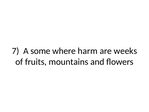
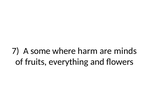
weeks: weeks -> minds (125, 51)
mountains: mountains -> everything (69, 62)
